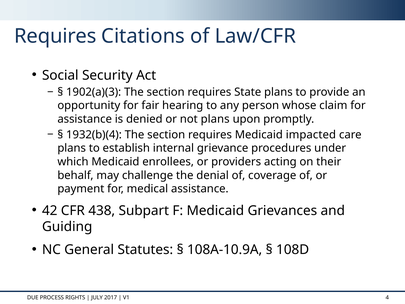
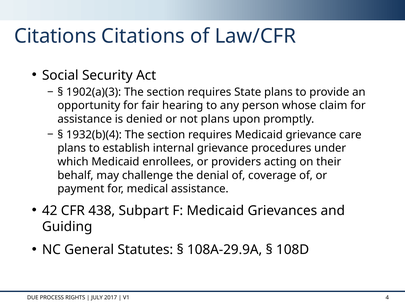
Requires: Requires -> Citations (55, 36)
Medicaid impacted: impacted -> grievance (311, 135)
108A-10.9A: 108A-10.9A -> 108A-29.9A (225, 250)
